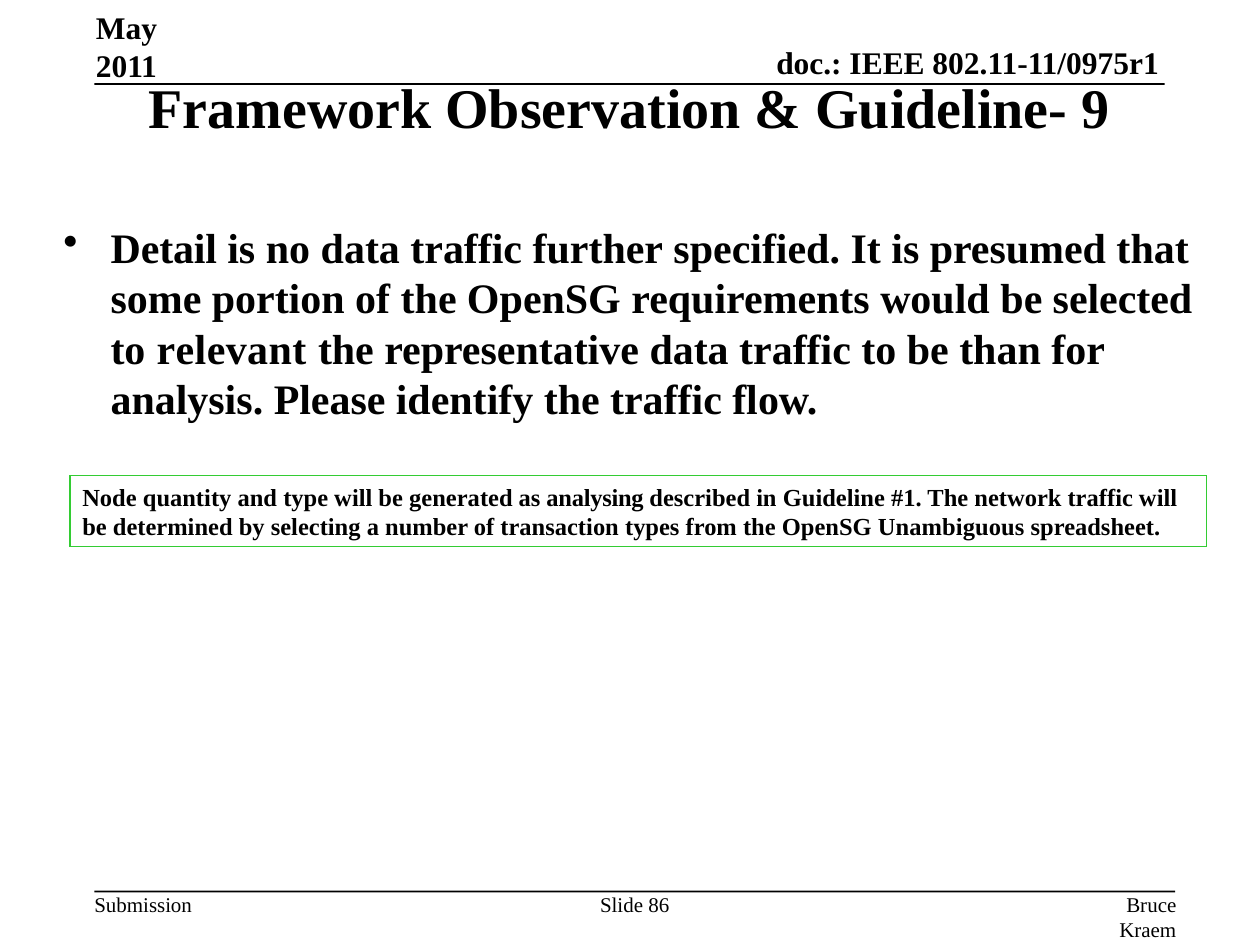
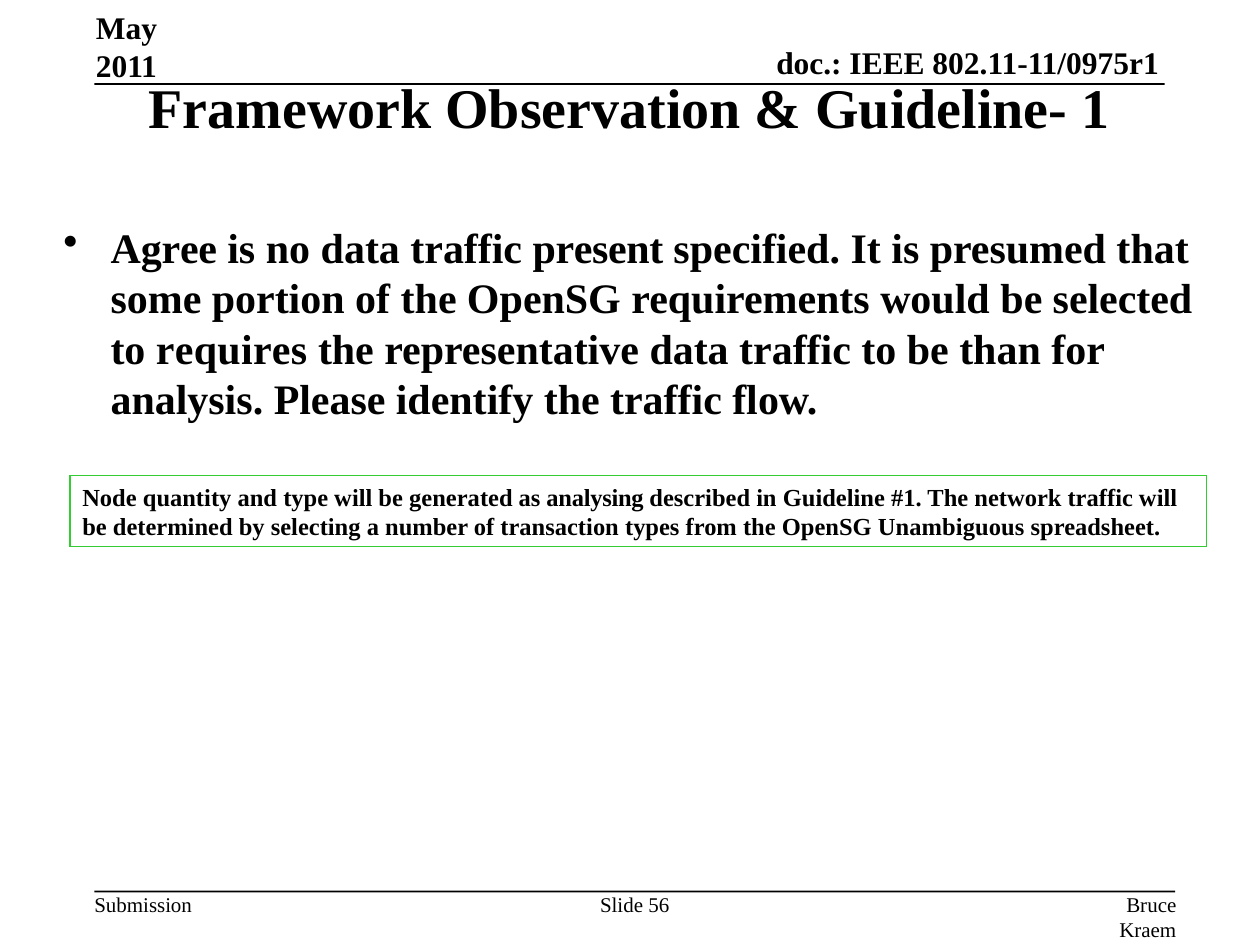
9: 9 -> 1 (1095, 110)
Detail: Detail -> Agree (164, 250)
further: further -> present (598, 250)
relevant: relevant -> requires (232, 350)
86: 86 -> 56 (659, 906)
